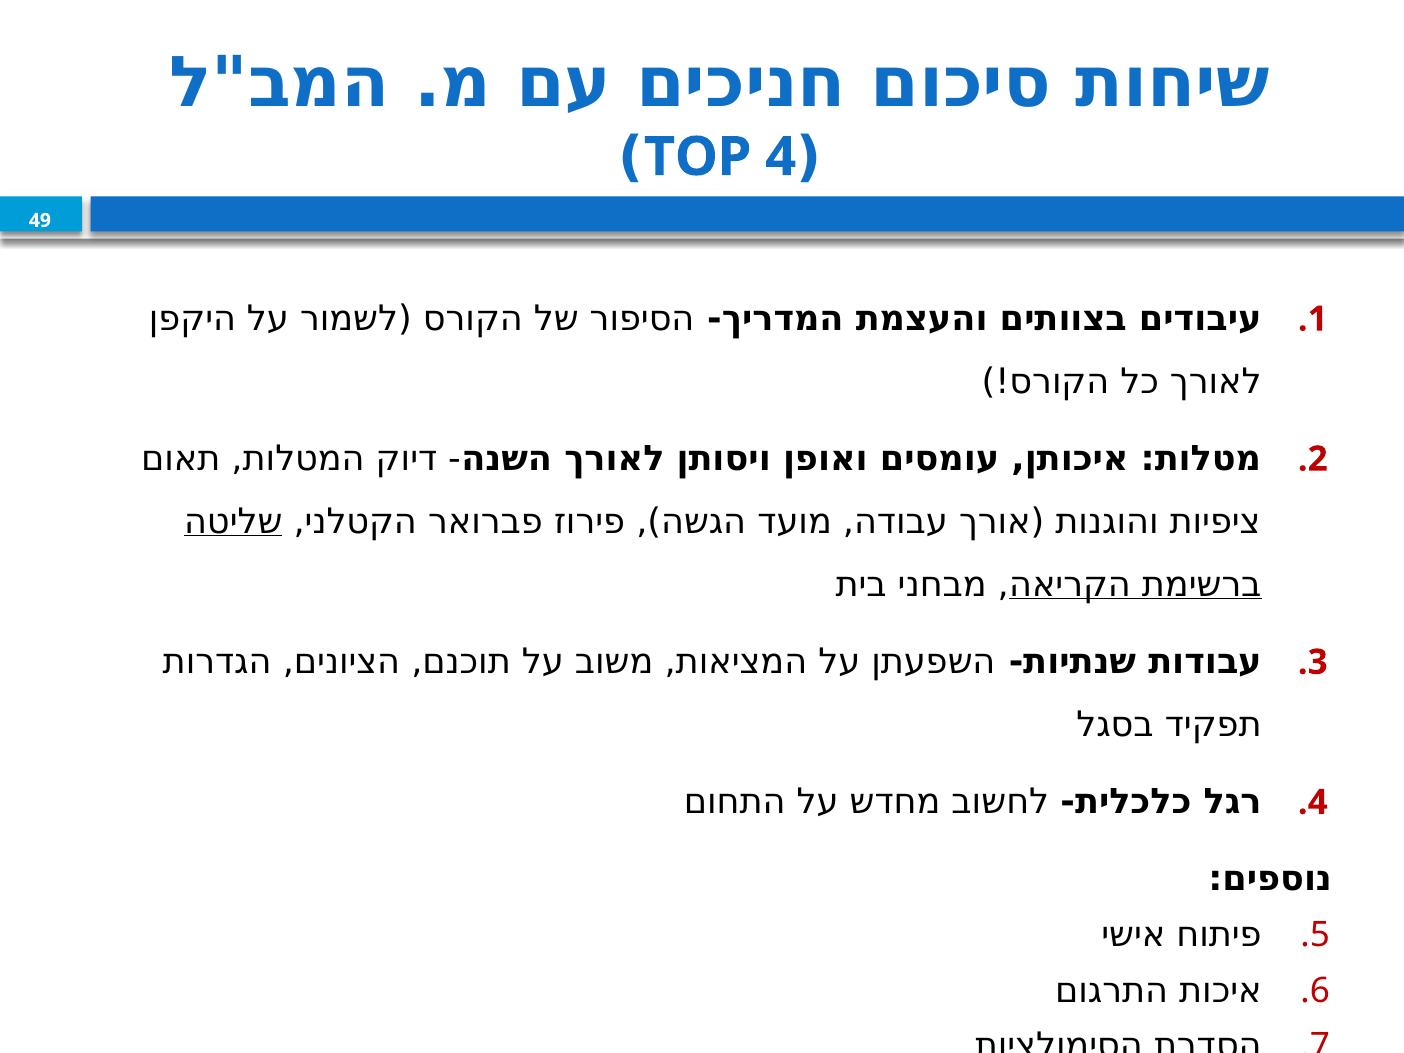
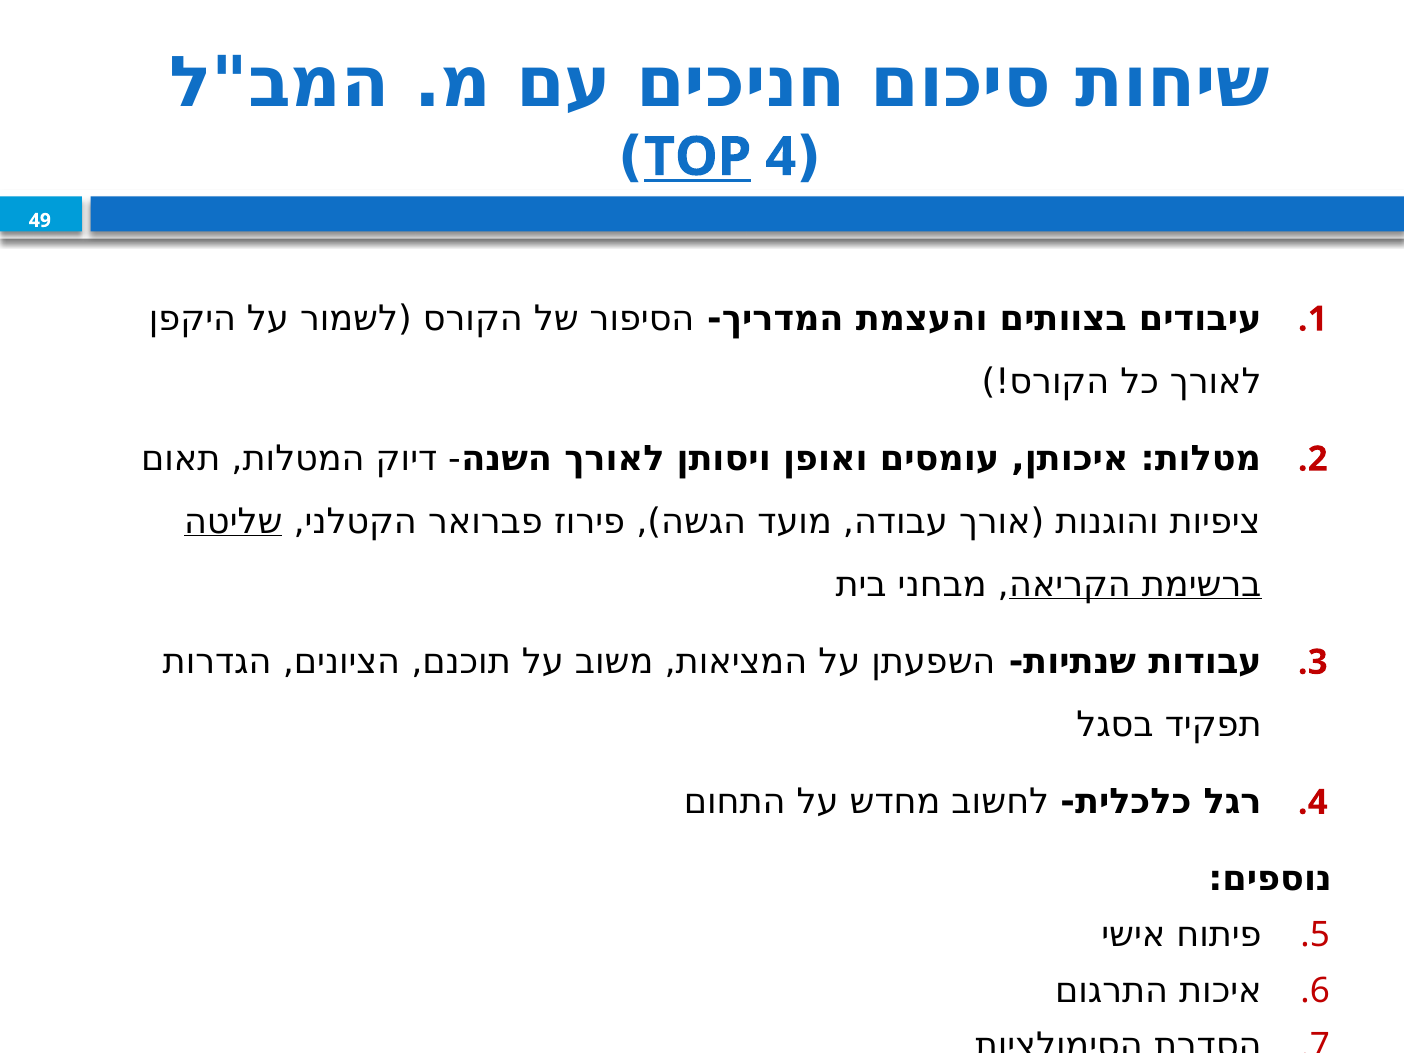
TOP underline: none -> present (698, 157)
